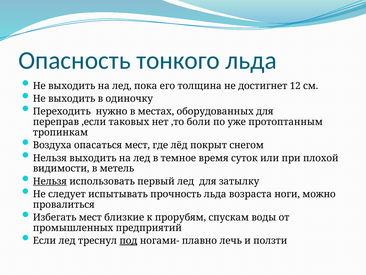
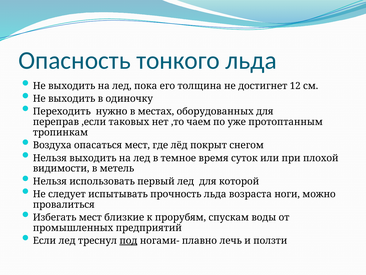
боли: боли -> чаем (199, 122)
Нельзя underline: present -> none (50, 181)
затылку: затылку -> которой (239, 181)
